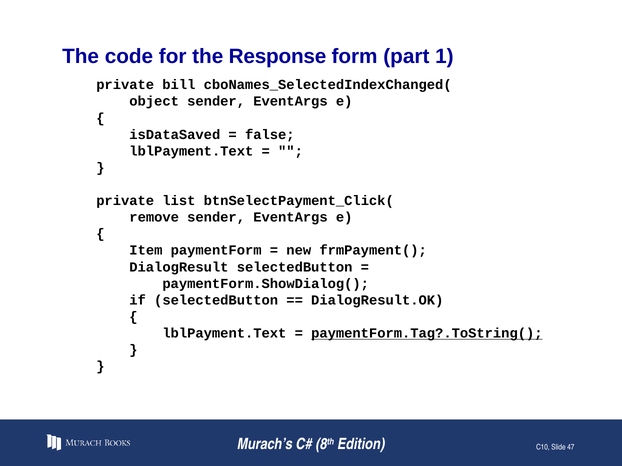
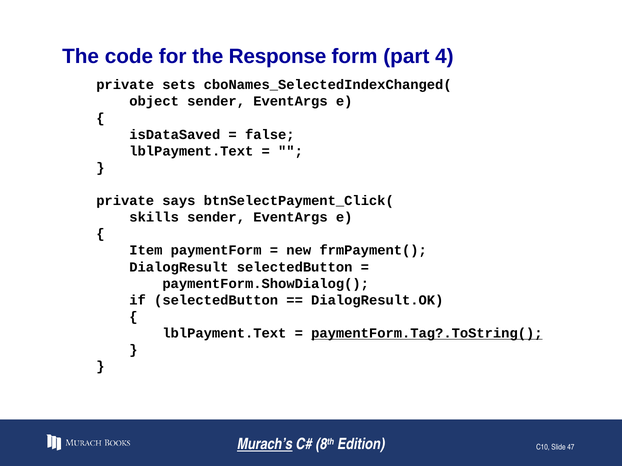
1: 1 -> 4 (444, 57)
bill: bill -> sets (179, 85)
list: list -> says (179, 201)
remove: remove -> skills (154, 218)
Murach’s underline: none -> present (265, 445)
